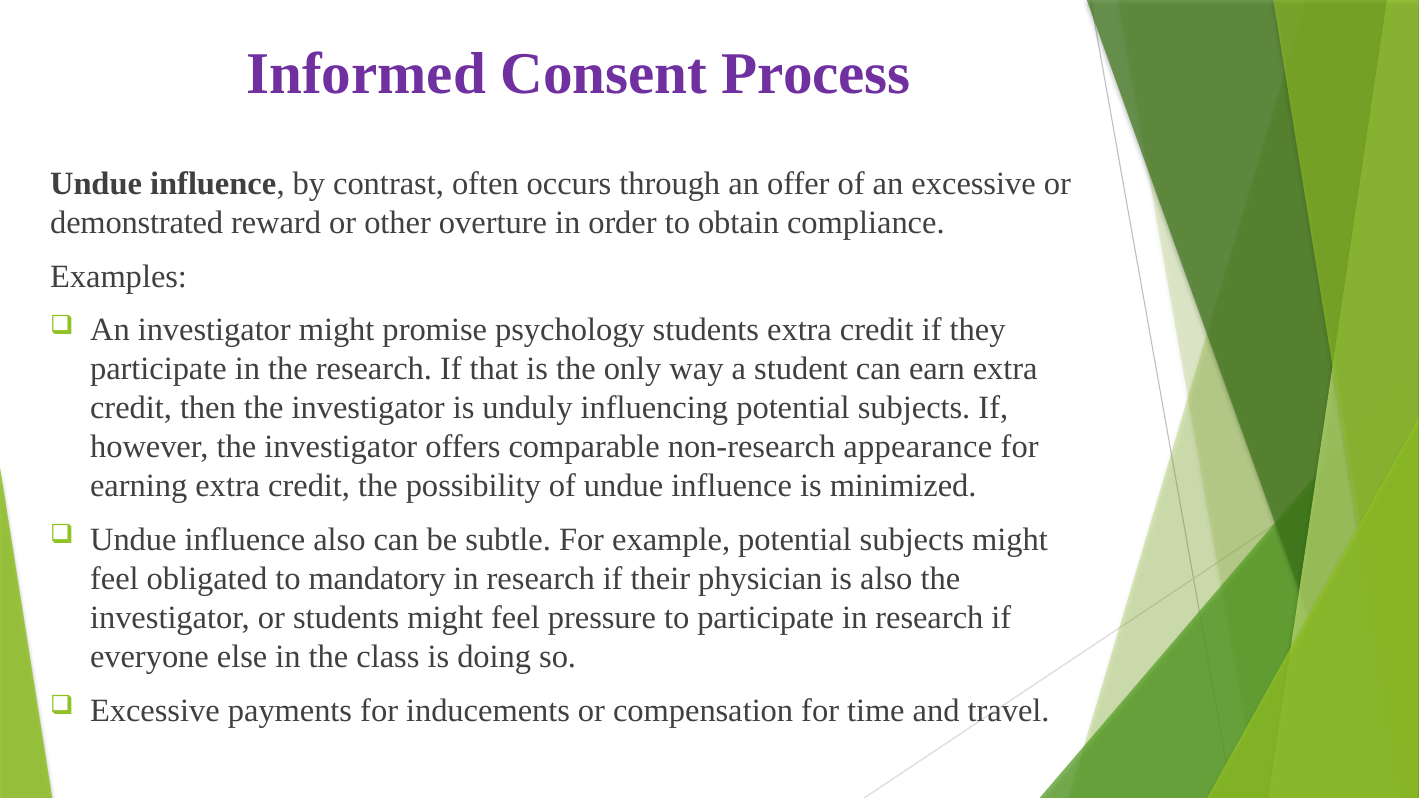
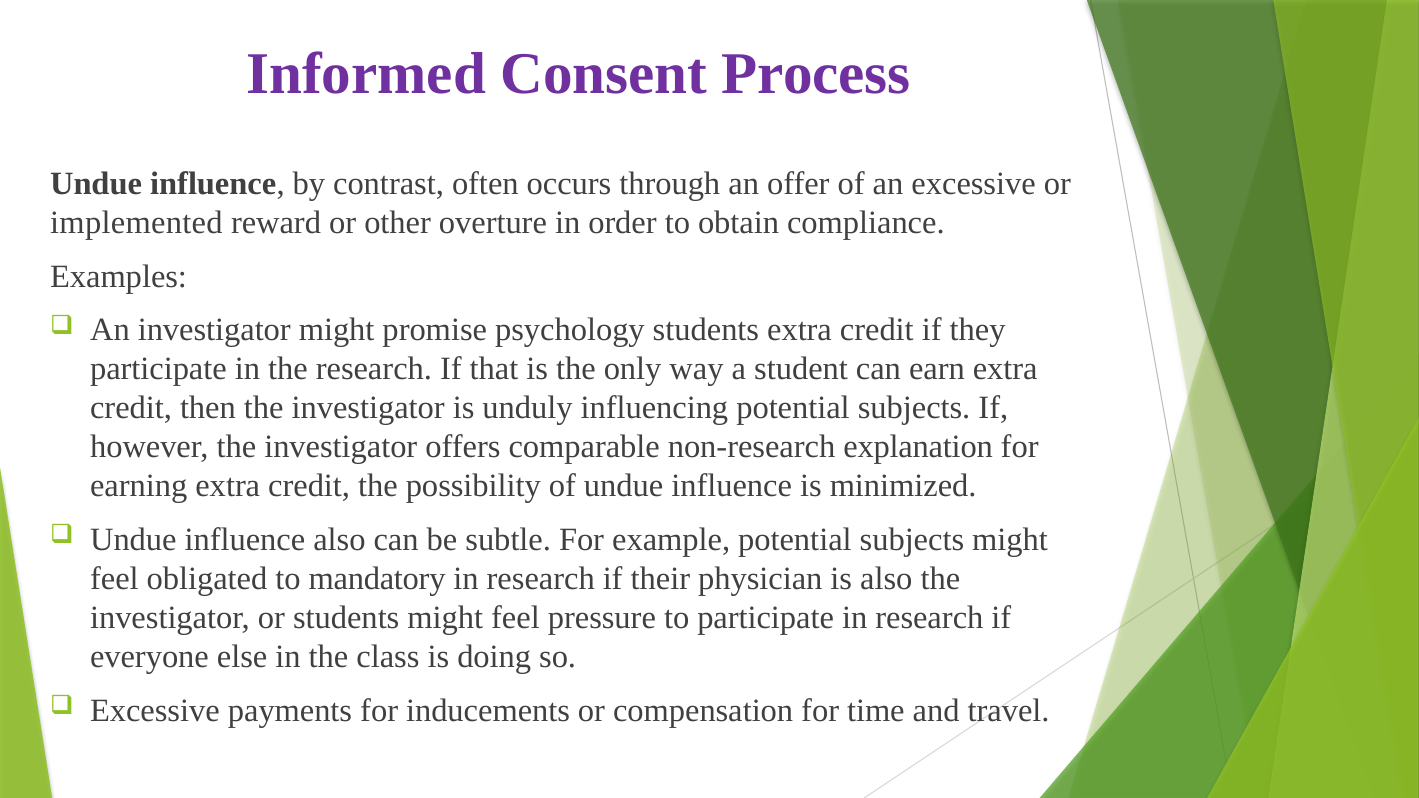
demonstrated: demonstrated -> implemented (136, 223)
appearance: appearance -> explanation (918, 447)
